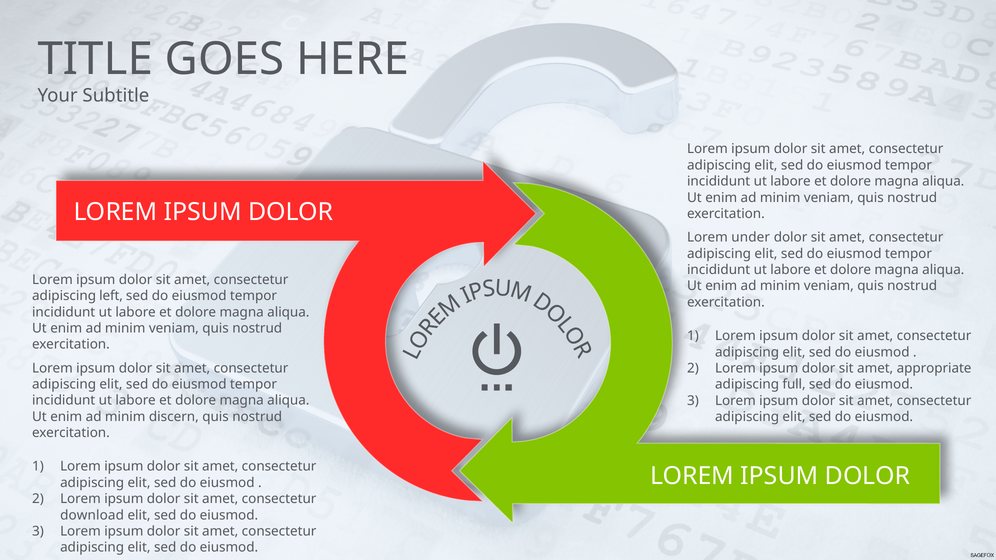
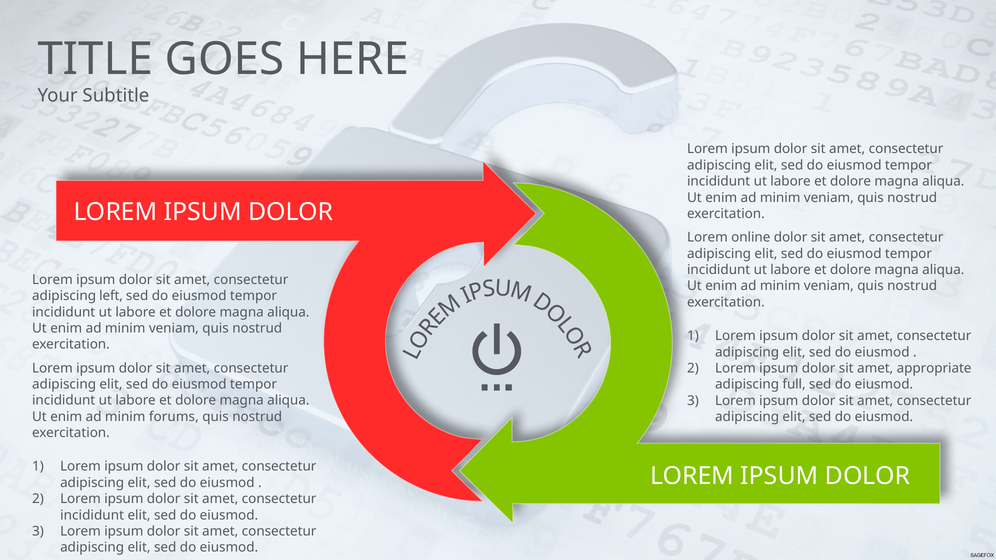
under: under -> online (751, 238)
discern: discern -> forums (174, 417)
download: download -> incididunt (92, 515)
